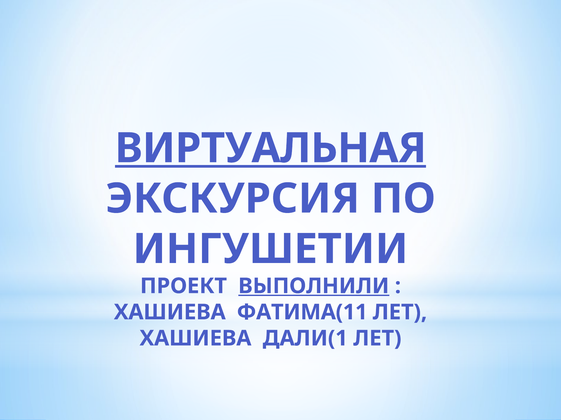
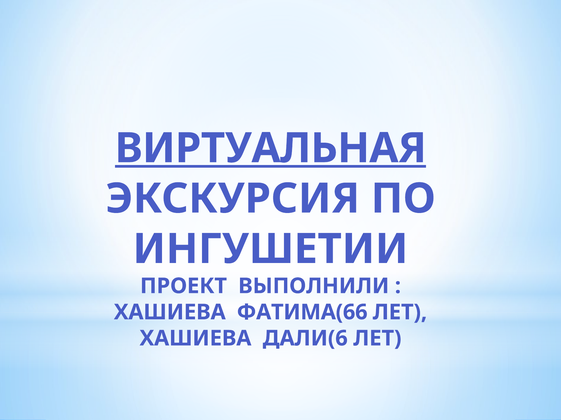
ВЫПОЛНИЛИ underline: present -> none (314, 286)
ФАТИМА(11: ФАТИМА(11 -> ФАТИМА(66 (302, 313)
ДАЛИ(1: ДАЛИ(1 -> ДАЛИ(6 (305, 339)
